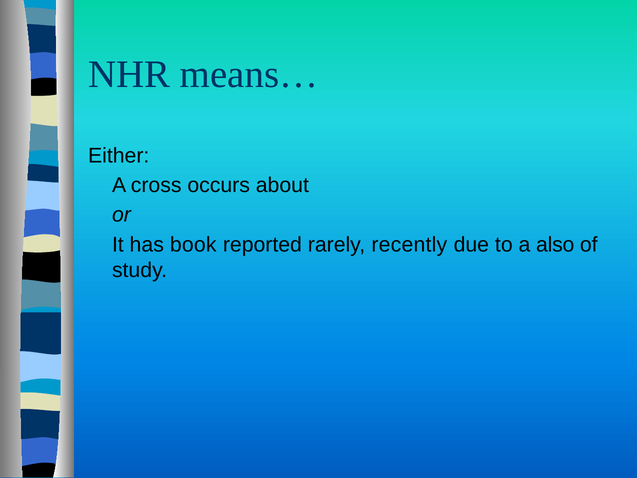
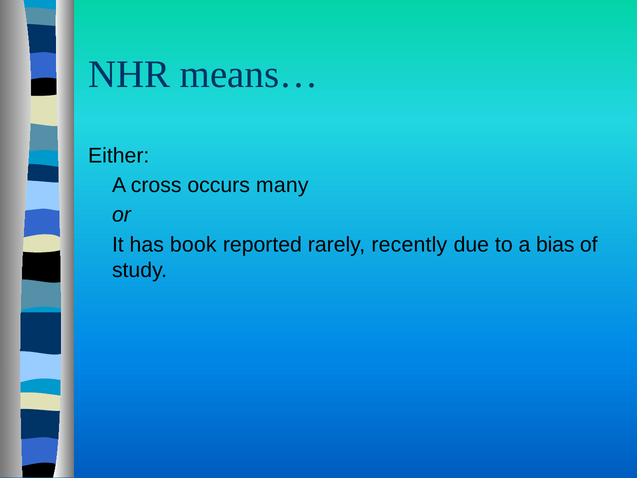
about: about -> many (282, 185)
also: also -> bias (555, 245)
